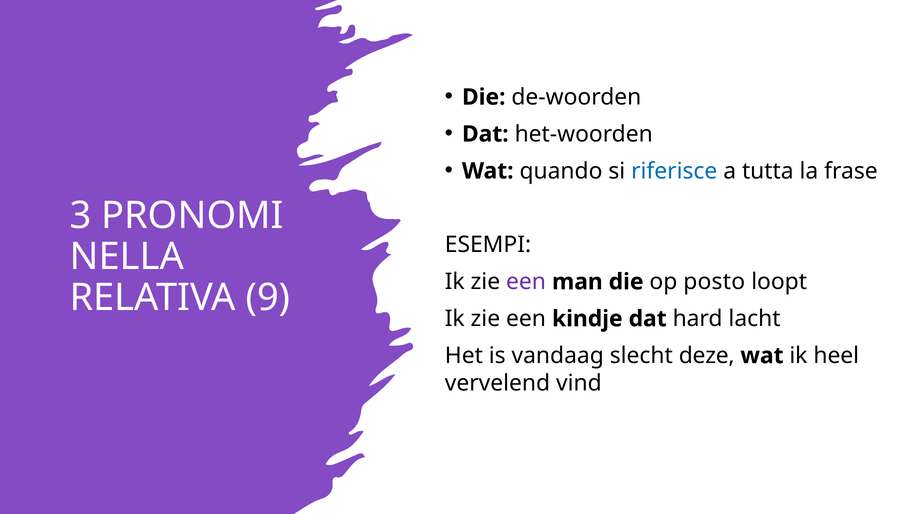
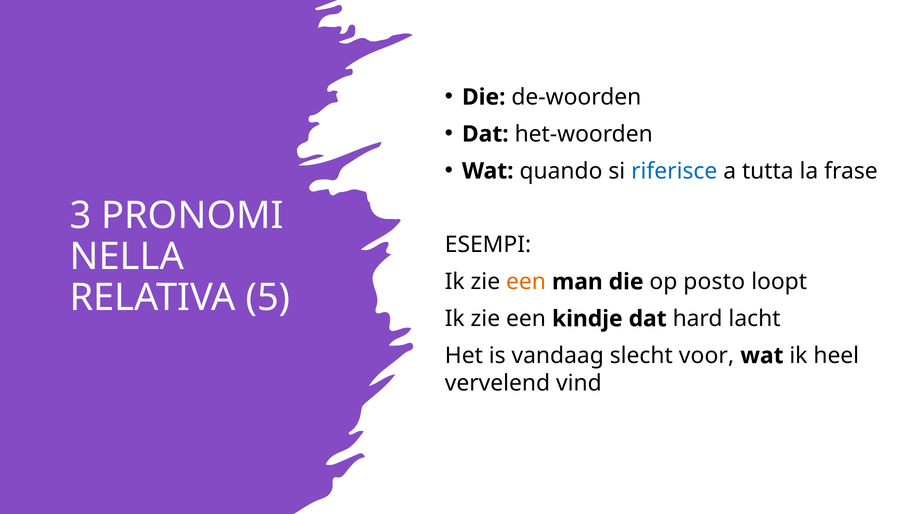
een colour: purple -> orange (526, 282)
9: 9 -> 5 (268, 298)
deze: deze -> voor (706, 356)
